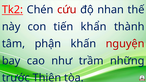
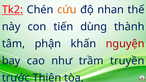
cứu colour: red -> orange (67, 10)
khẩn: khẩn -> dùng (94, 27)
những: những -> truyền (127, 61)
